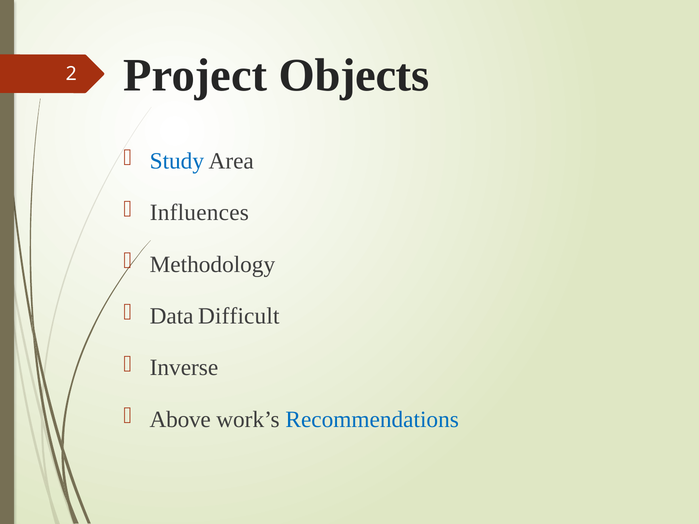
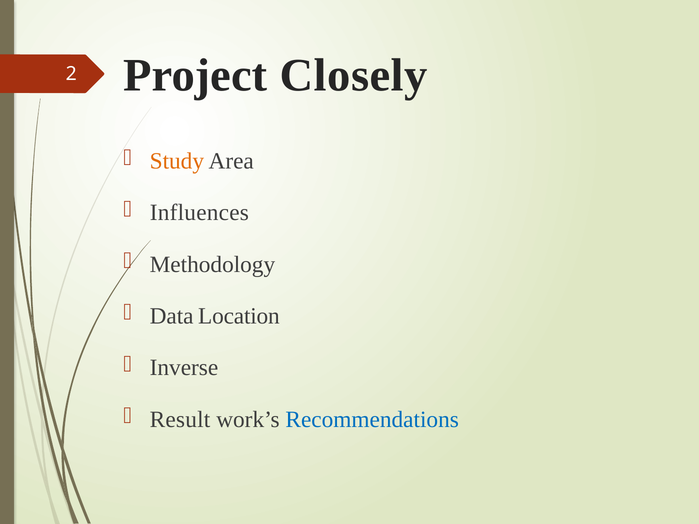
Objects: Objects -> Closely (354, 75)
Study colour: blue -> orange (177, 161)
Difficult: Difficult -> Location (239, 316)
Above: Above -> Result (180, 420)
